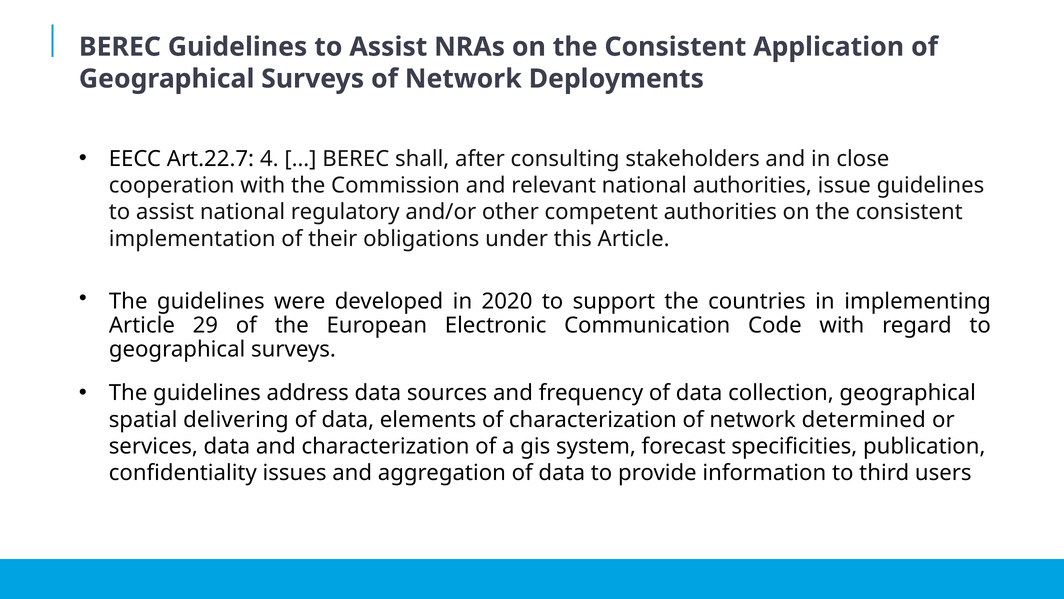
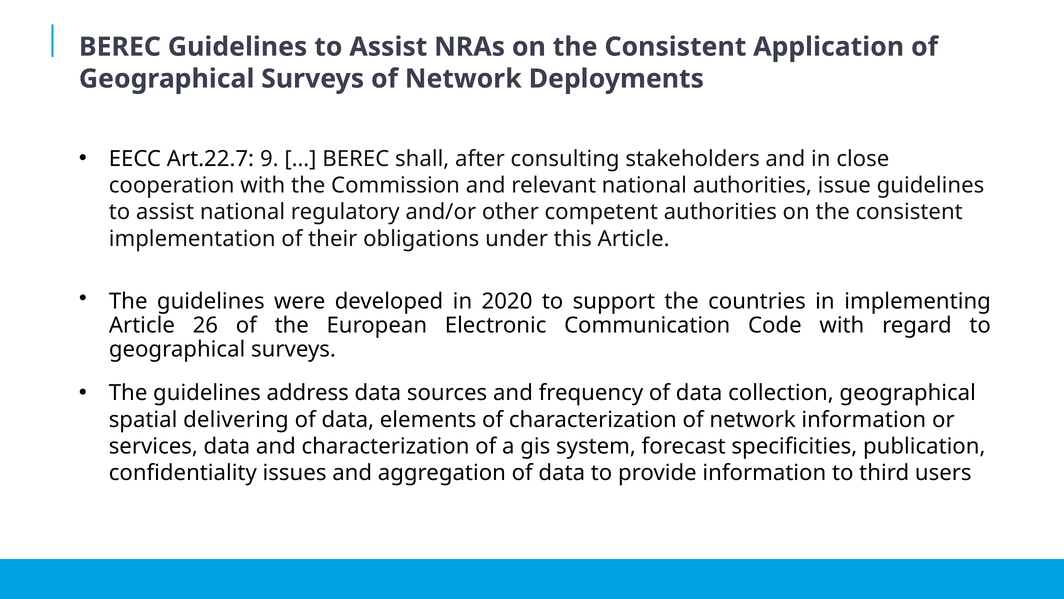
4: 4 -> 9 (269, 159)
29: 29 -> 26 (205, 325)
network determined: determined -> information (864, 419)
